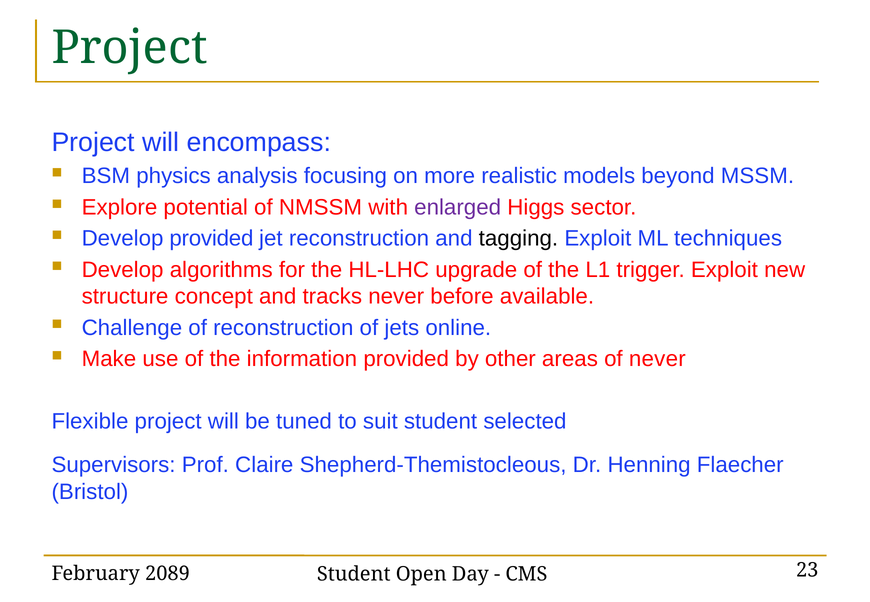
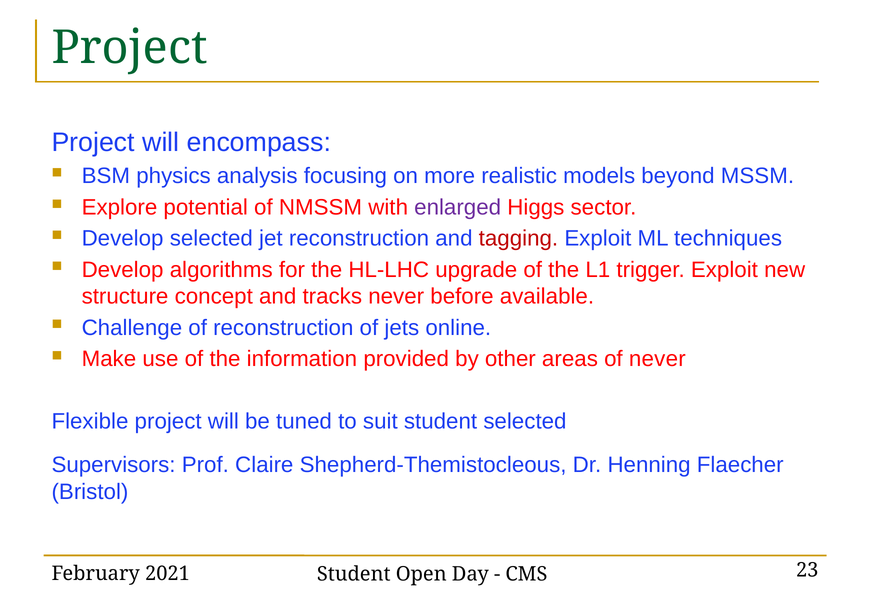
Develop provided: provided -> selected (211, 239)
tagging colour: black -> red (518, 239)
2089: 2089 -> 2021 (167, 574)
